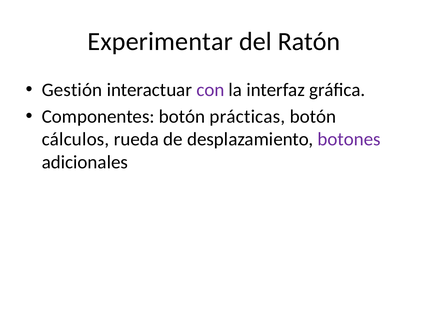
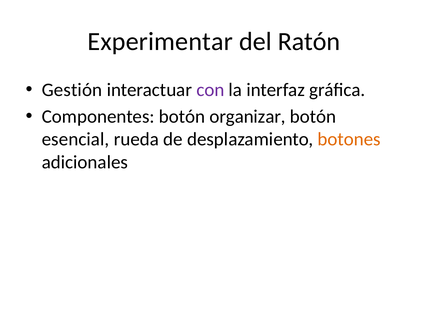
prácticas: prácticas -> organizar (248, 116)
cálculos: cálculos -> esencial (76, 139)
botones colour: purple -> orange (349, 139)
